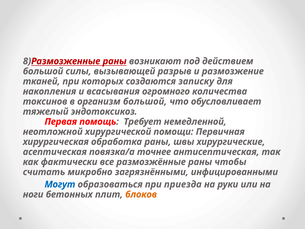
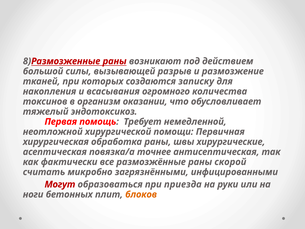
организм большой: большой -> оказании (145, 101)
чтобы: чтобы -> скорой (230, 162)
Могут colour: blue -> red (60, 184)
